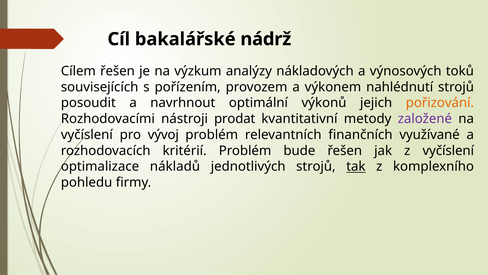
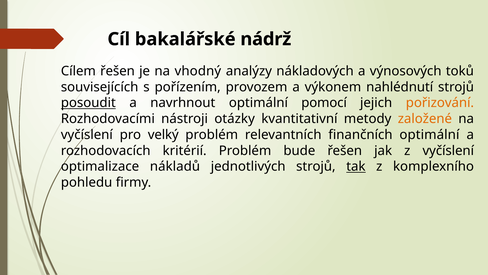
výzkum: výzkum -> vhodný (198, 71)
posoudit underline: none -> present (88, 103)
výkonů: výkonů -> pomocí (324, 103)
prodat: prodat -> otázky (235, 119)
založené colour: purple -> orange (425, 119)
vývoj: vývoj -> velký (163, 135)
finančních využívané: využívané -> optimální (429, 135)
